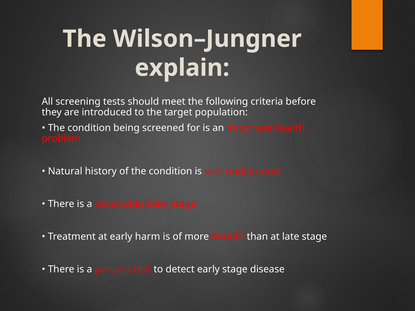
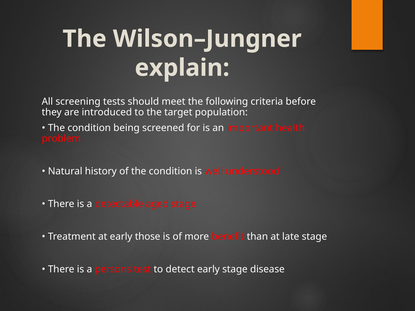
baby: baby -> aged (157, 204)
harm: harm -> those (148, 237)
